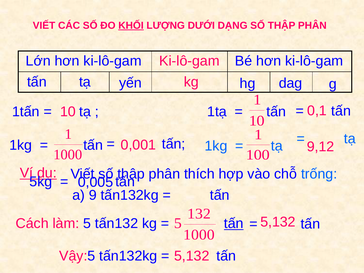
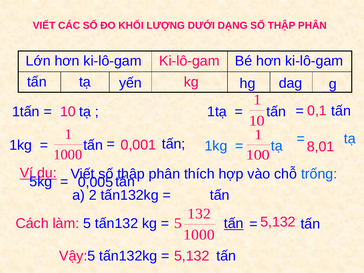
KHỐI underline: present -> none (131, 25)
9,12: 9,12 -> 8,01 (321, 147)
9: 9 -> 2 (93, 195)
